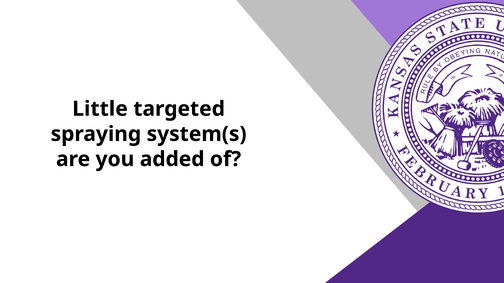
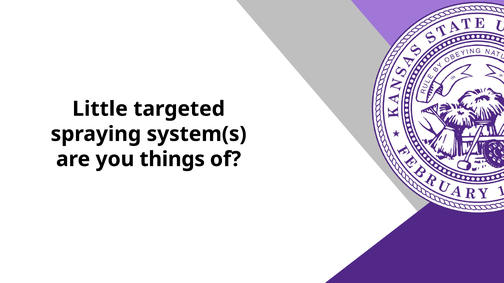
added: added -> things (172, 159)
